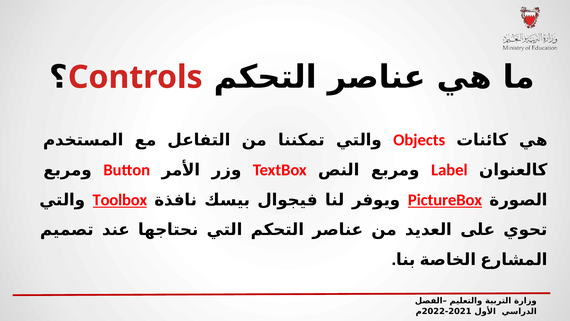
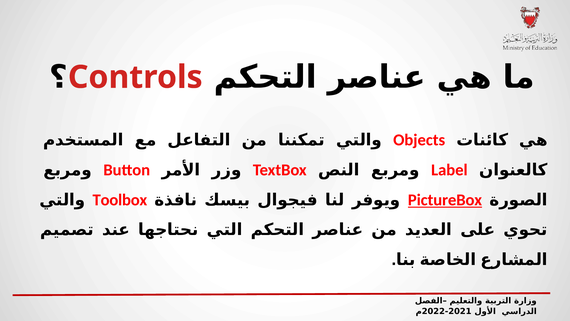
Toolbox underline: present -> none (120, 200)
